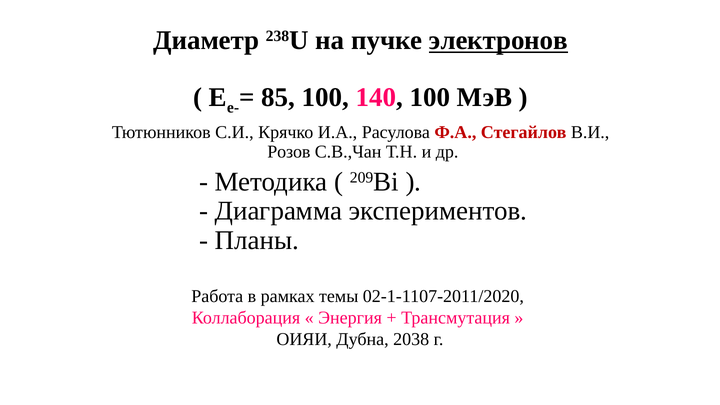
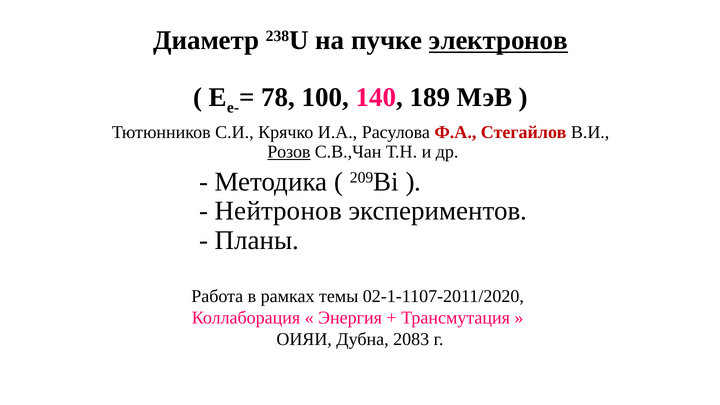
85: 85 -> 78 (278, 97)
140 100: 100 -> 189 (430, 97)
Розов underline: none -> present (289, 152)
Диаграмма: Диаграмма -> Нейтронов (278, 211)
2038: 2038 -> 2083 (411, 340)
